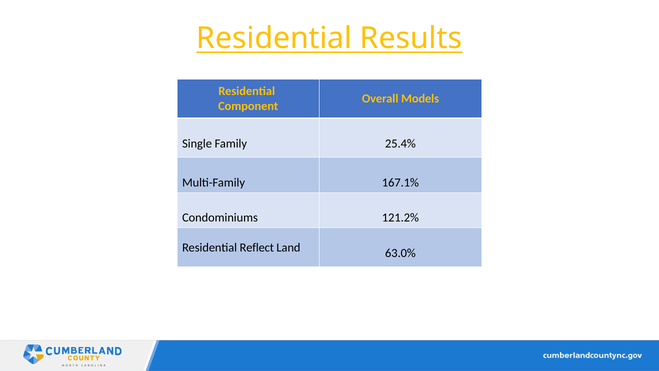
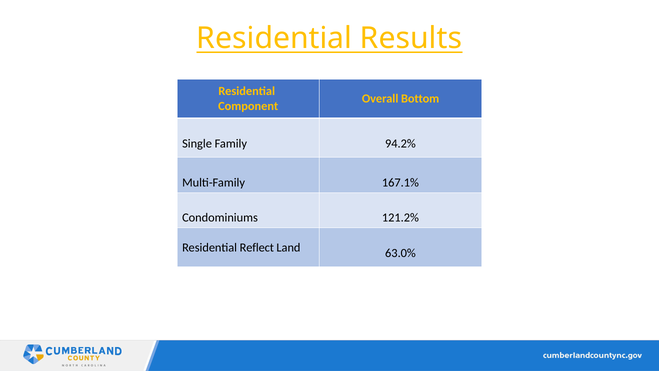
Models: Models -> Bottom (420, 99)
25.4%: 25.4% -> 94.2% (400, 143)
